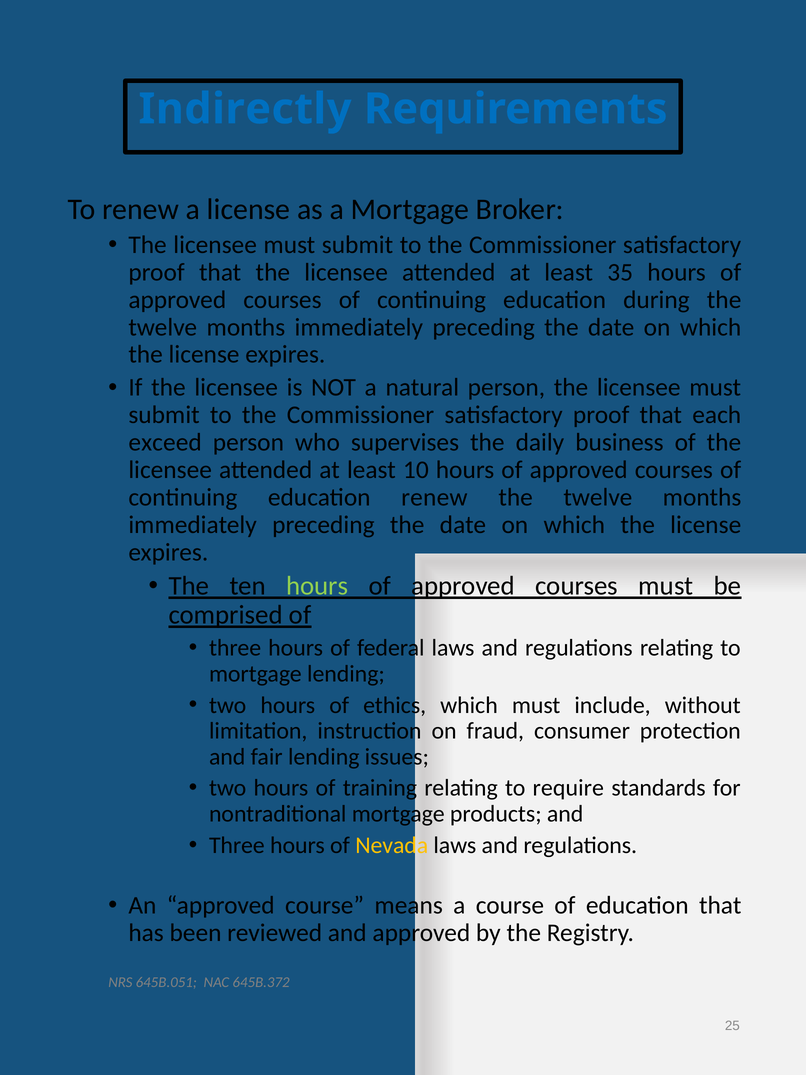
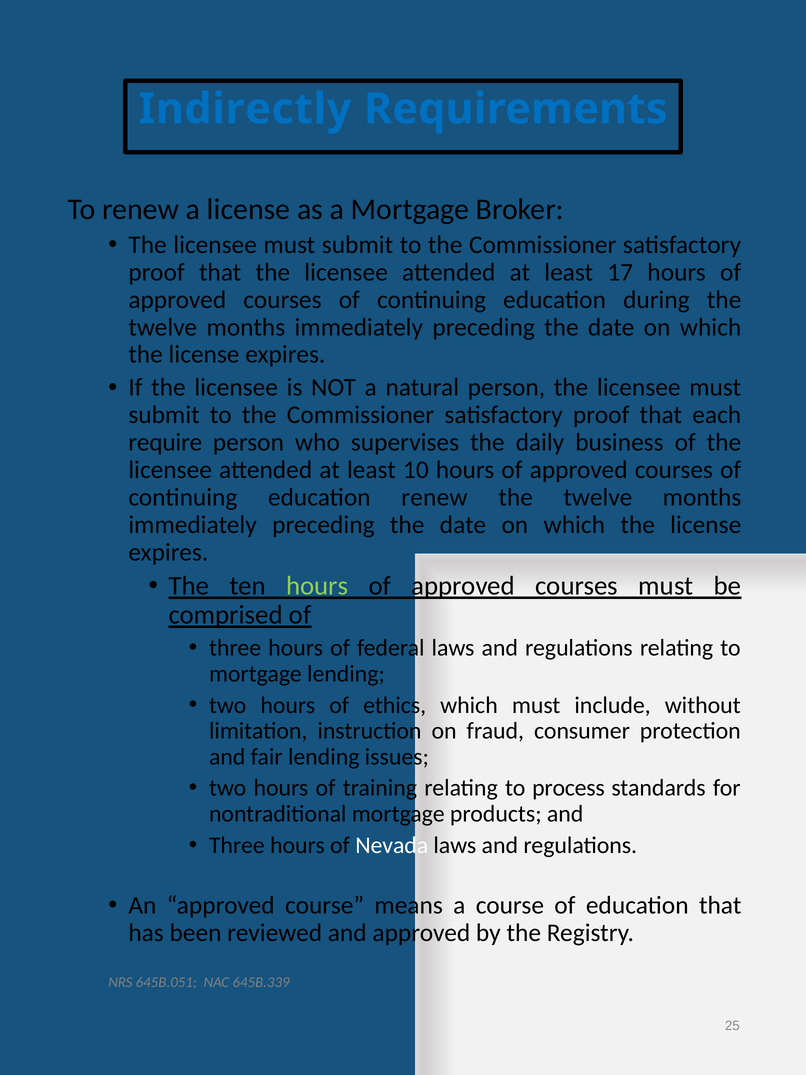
35: 35 -> 17 (620, 272)
exceed: exceed -> require (165, 442)
require: require -> process (568, 788)
Nevada colour: yellow -> white (392, 845)
645B.372: 645B.372 -> 645B.339 (261, 982)
